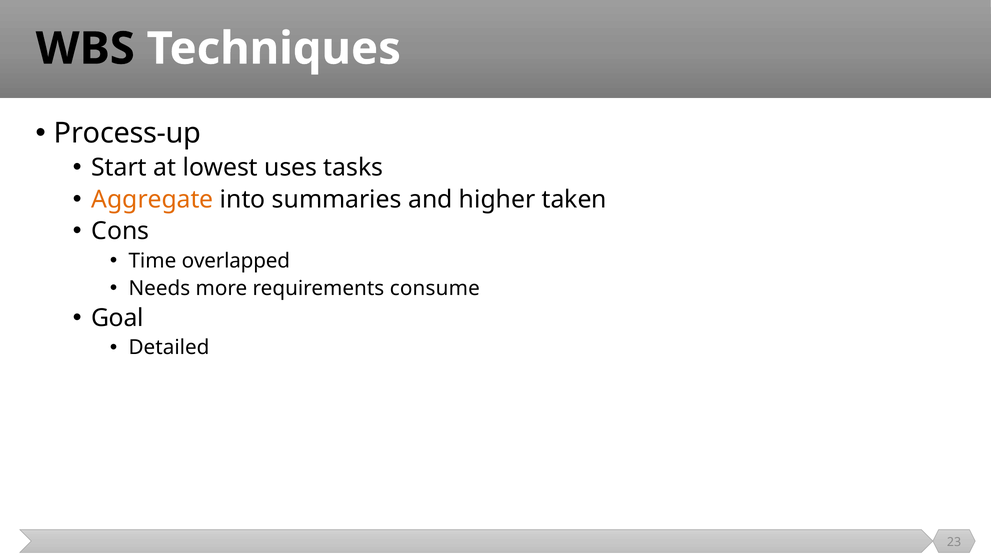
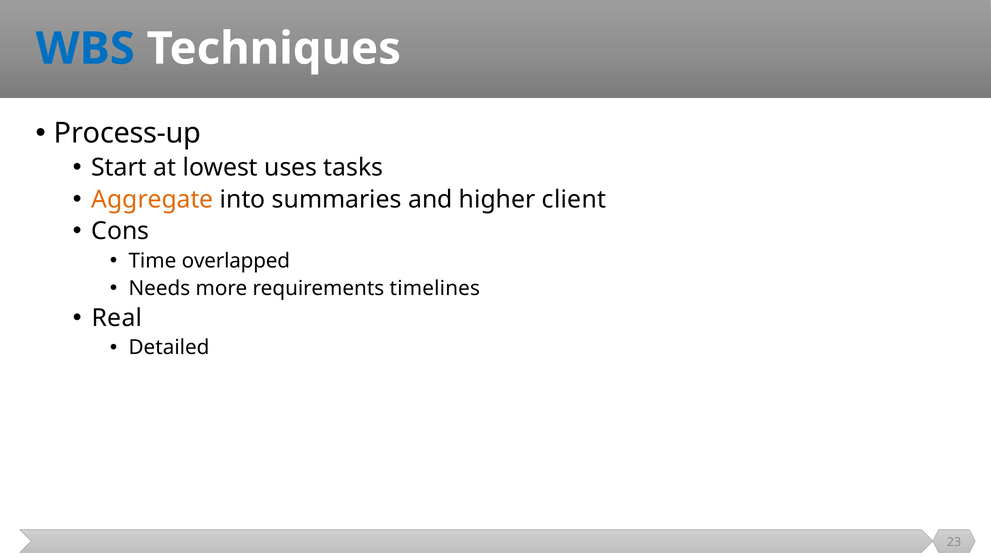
WBS colour: black -> blue (85, 49)
taken: taken -> client (574, 200)
consume: consume -> timelines (435, 289)
Goal: Goal -> Real (117, 318)
